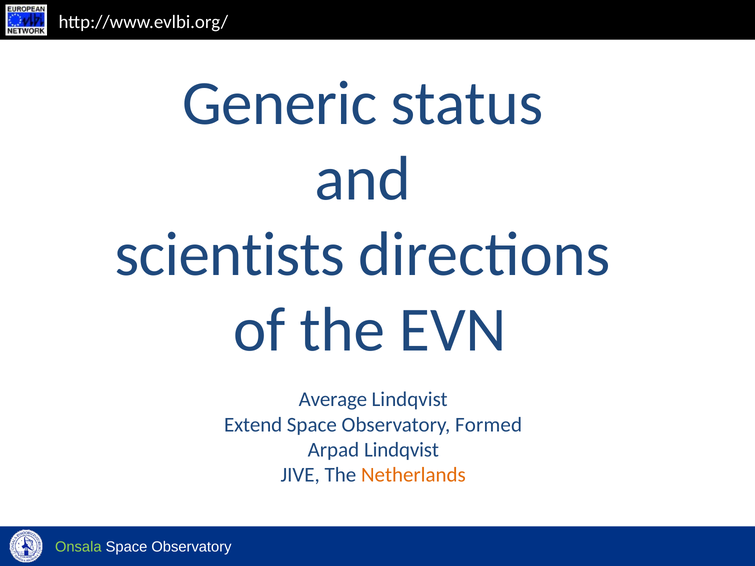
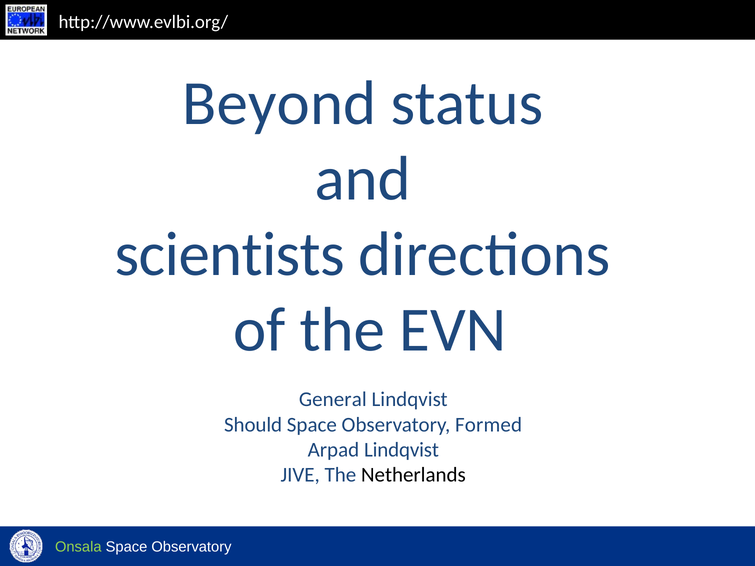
Generic: Generic -> Beyond (279, 104)
Average: Average -> General (333, 400)
Extend: Extend -> Should (253, 425)
Netherlands colour: orange -> black (413, 475)
